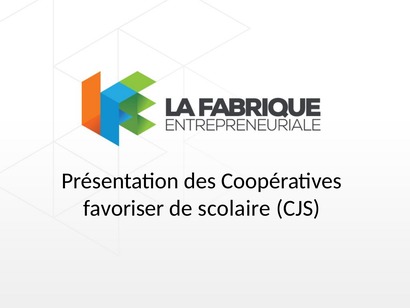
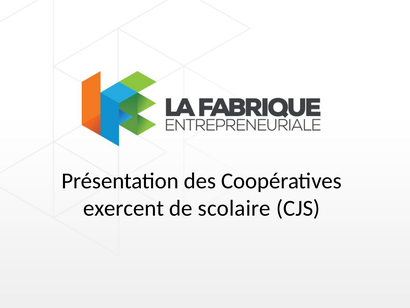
favoriser: favoriser -> exercent (124, 208)
